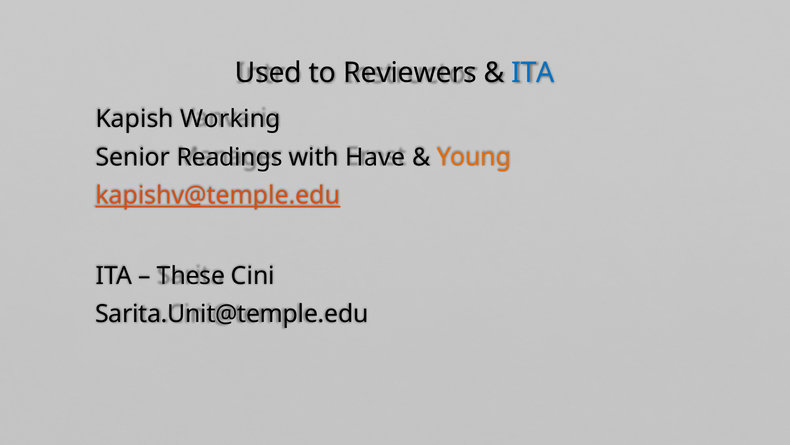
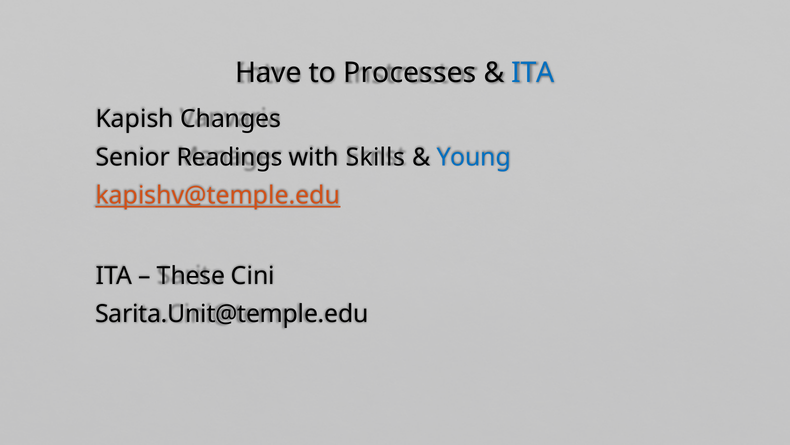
Used: Used -> Have (268, 73)
Reviewers: Reviewers -> Processes (410, 73)
Working: Working -> Changes (231, 119)
Have: Have -> Skills (375, 157)
Young colour: orange -> blue (474, 157)
